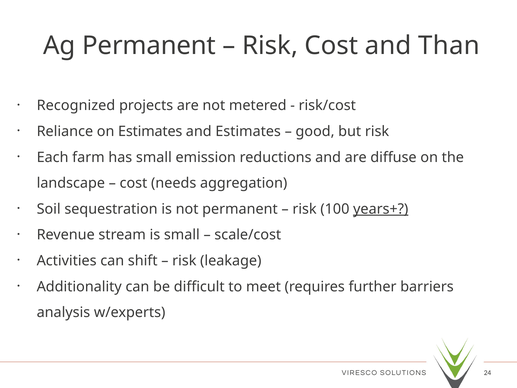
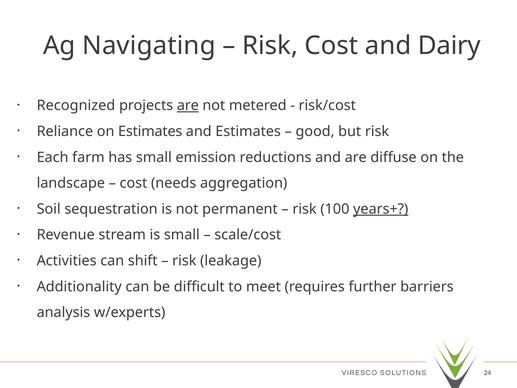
Ag Permanent: Permanent -> Navigating (149, 45)
Than: Than -> Dairy (449, 45)
are underline: none -> present (188, 106)
